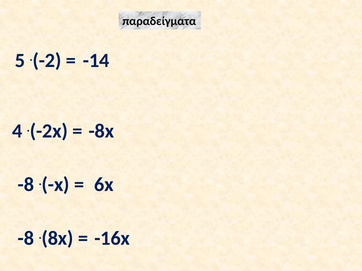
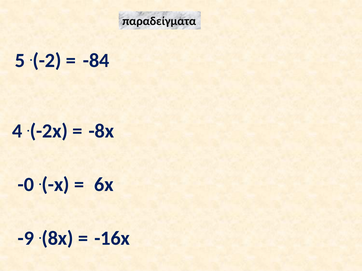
-14: -14 -> -84 (96, 61)
-8: -8 -> -0 (26, 185)
-8: -8 -> -9 (26, 239)
